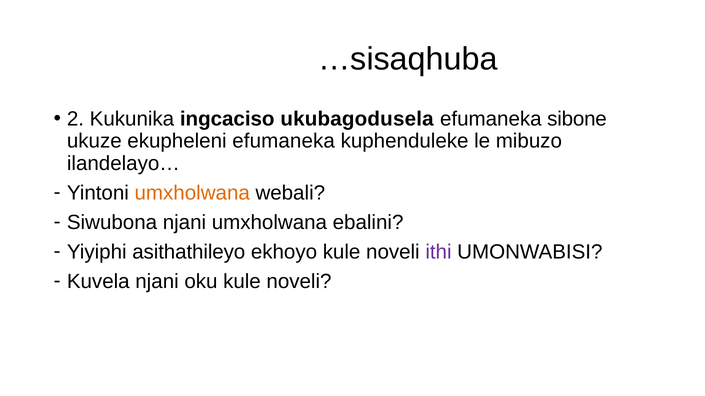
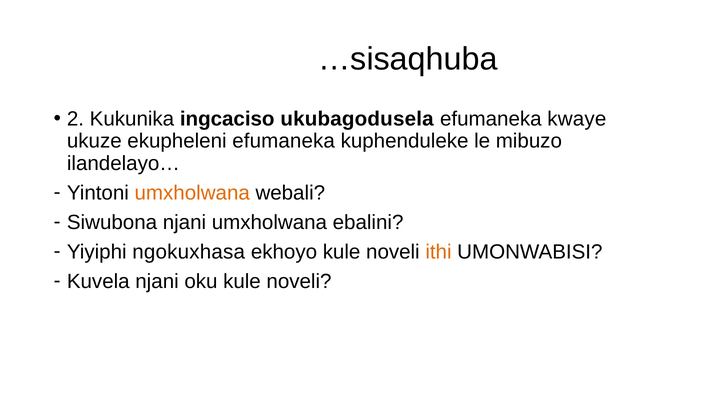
sibone: sibone -> kwaye (577, 119)
asithathileyo: asithathileyo -> ngokuxhasa (189, 252)
ithi colour: purple -> orange (438, 252)
